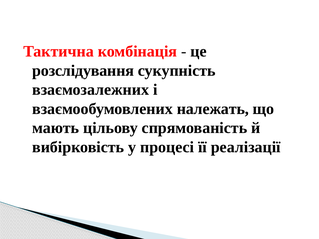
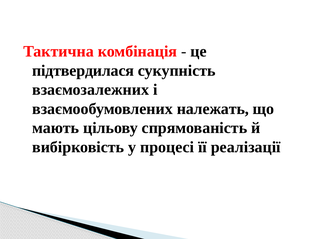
розслідування: розслідування -> підтвердилася (83, 71)
